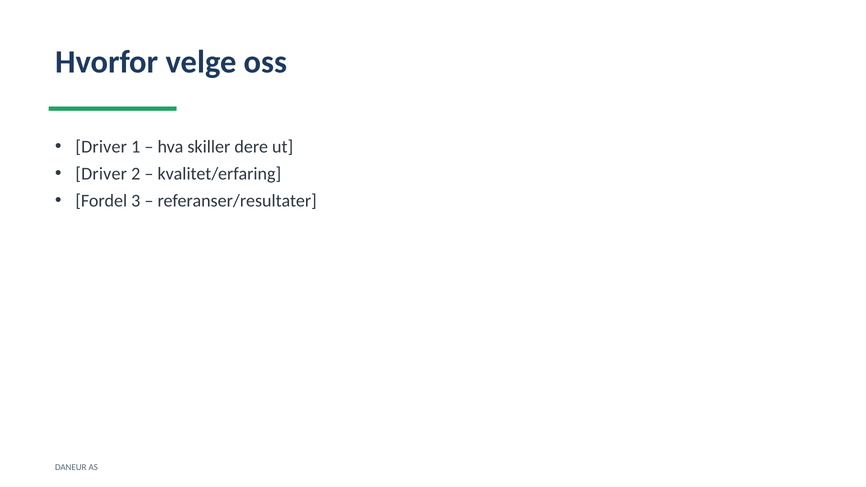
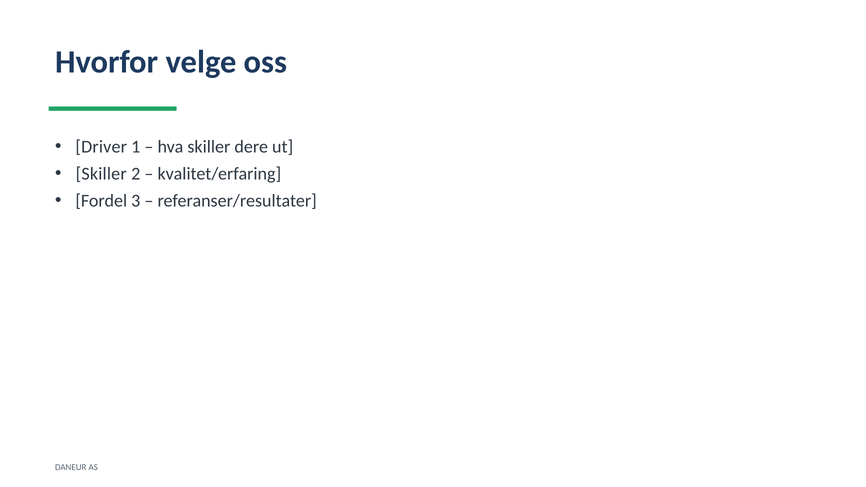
Driver: Driver -> Skiller (101, 174)
